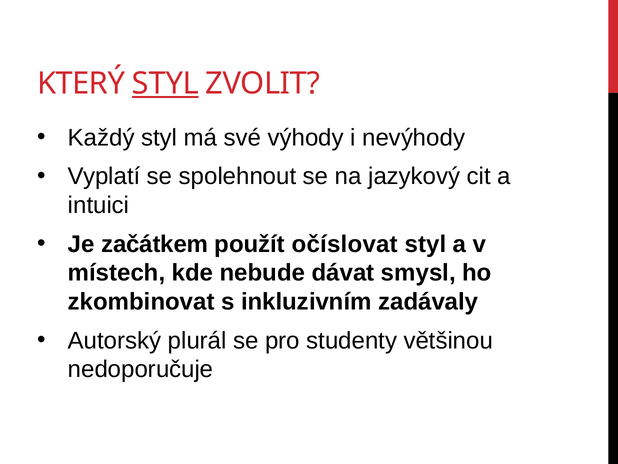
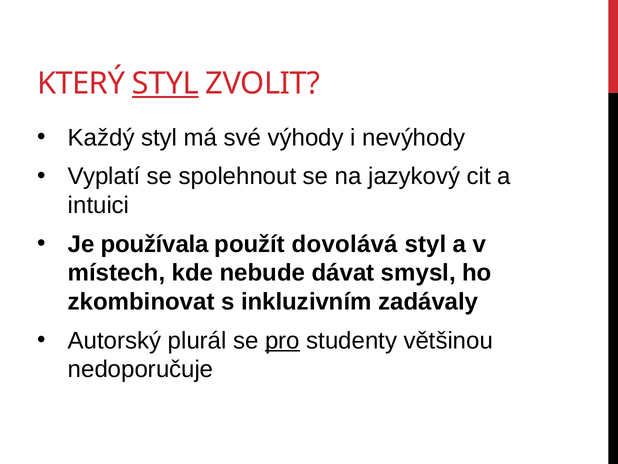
začátkem: začátkem -> používala (155, 244)
očíslovat: očíslovat -> dovolává (345, 244)
pro underline: none -> present (282, 340)
